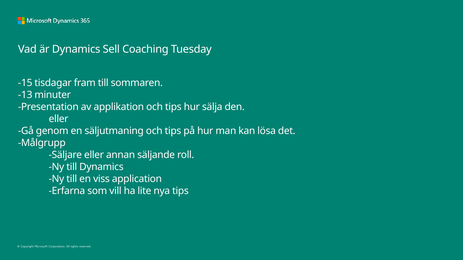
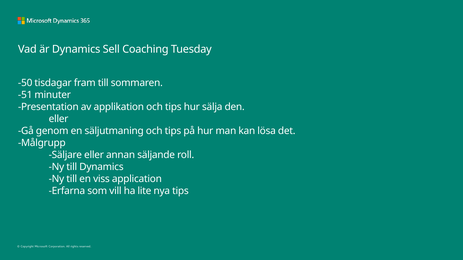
-15: -15 -> -50 (25, 83)
-13: -13 -> -51 (25, 95)
